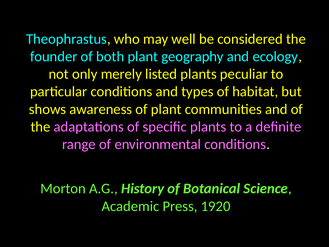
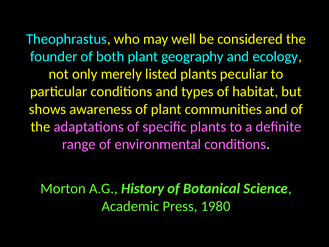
1920: 1920 -> 1980 (216, 206)
